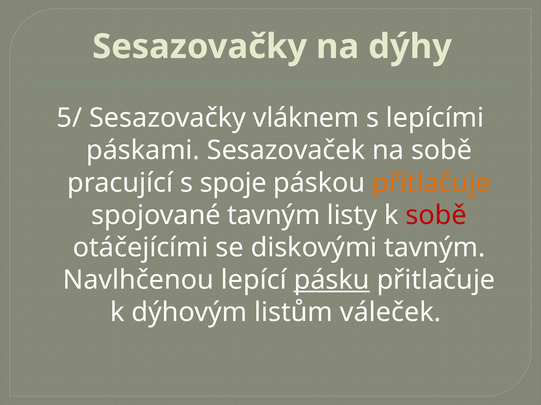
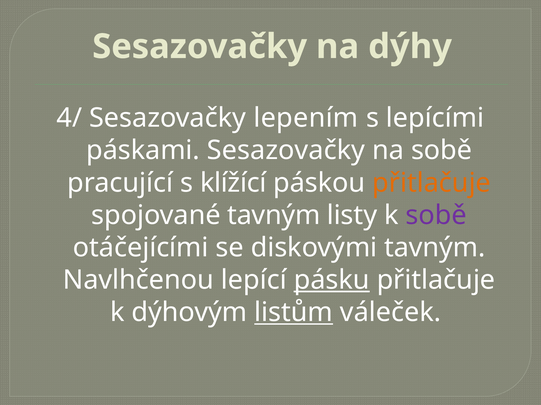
5/: 5/ -> 4/ (69, 118)
vláknem: vláknem -> lepením (306, 118)
páskami Sesazovaček: Sesazovaček -> Sesazovačky (286, 151)
spoje: spoje -> klížící (233, 183)
sobě colour: red -> purple (436, 216)
listům underline: none -> present (294, 313)
